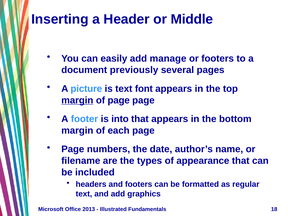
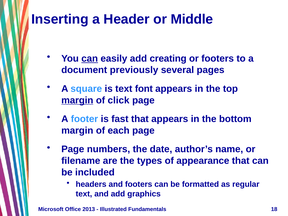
can underline: none -> present (90, 59)
manage: manage -> creating (168, 59)
picture: picture -> square (86, 89)
of page: page -> click (119, 100)
into: into -> fast (120, 119)
